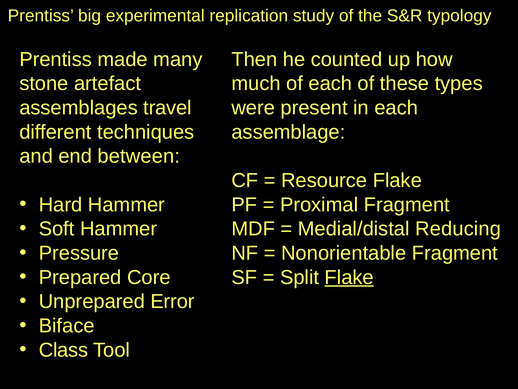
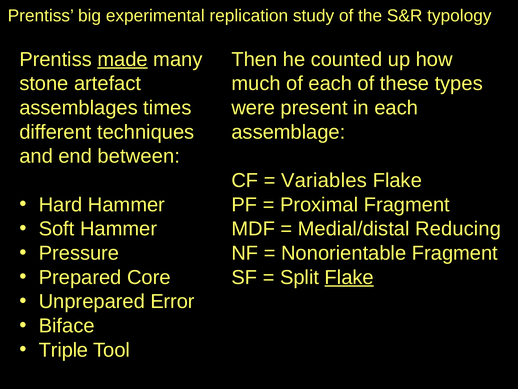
made underline: none -> present (123, 59)
travel: travel -> times (167, 108)
Resource: Resource -> Variables (324, 180)
Class: Class -> Triple (63, 350)
